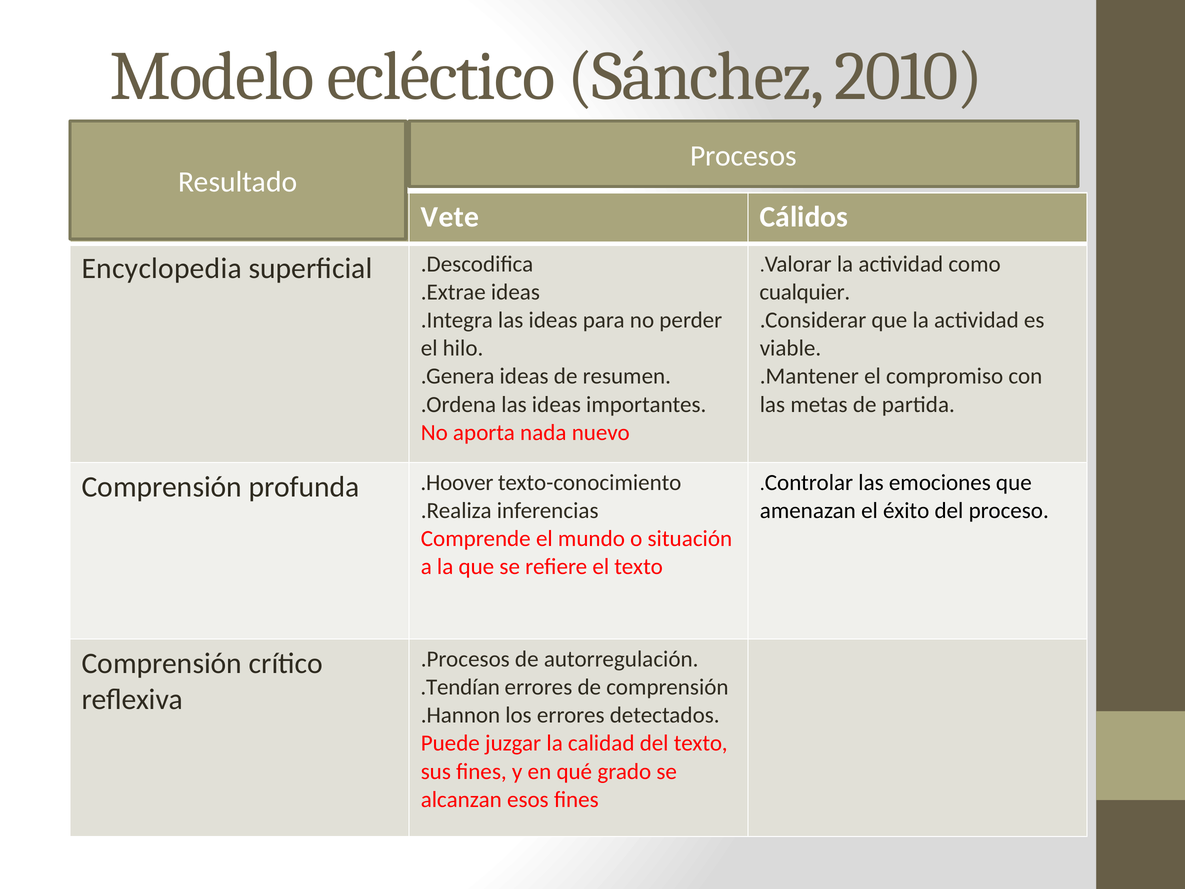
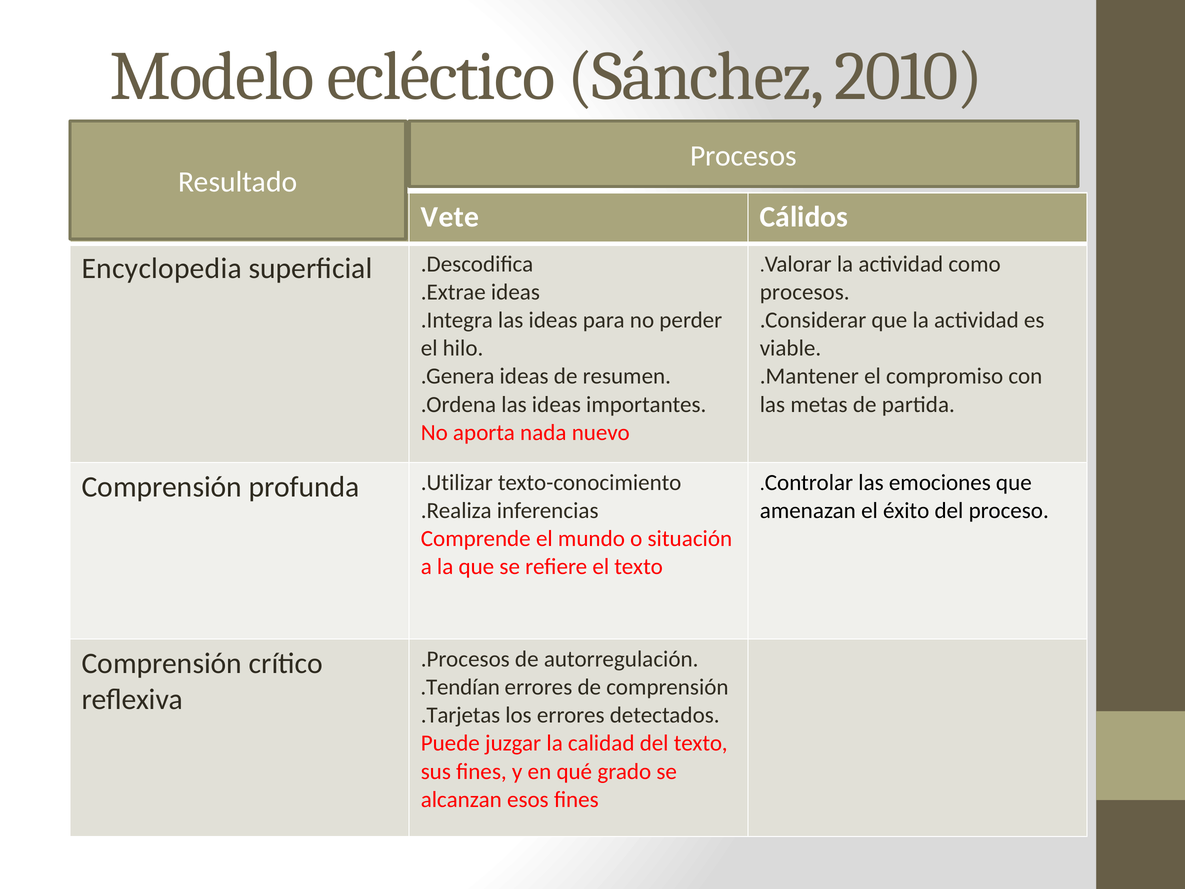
cualquier: cualquier -> procesos (805, 292)
.Hoover: .Hoover -> .Utilizar (457, 483)
.Hannon: .Hannon -> .Tarjetas (461, 715)
